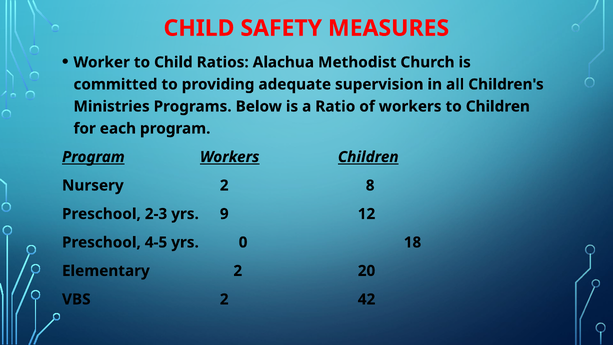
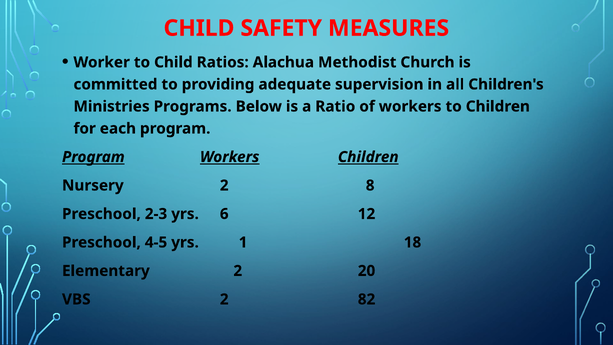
9: 9 -> 6 (224, 214)
0: 0 -> 1 (243, 242)
42: 42 -> 82 (367, 299)
